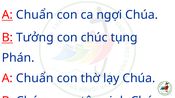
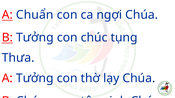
Phán: Phán -> Thưa (18, 58)
Chuẩn: Chuẩn -> Tưởng (35, 79)
